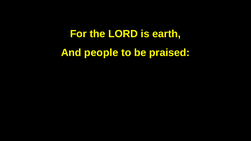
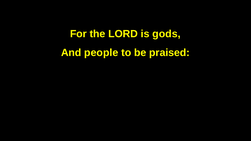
earth: earth -> gods (167, 34)
